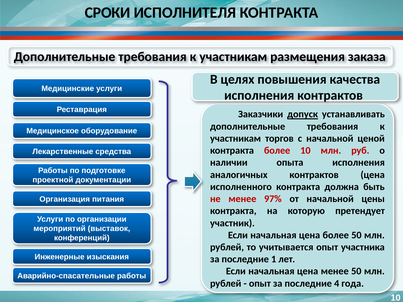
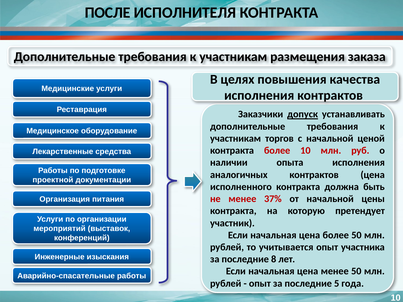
СРОКИ: СРОКИ -> ПОСЛЕ (108, 13)
97%: 97% -> 37% (273, 199)
1: 1 -> 8 (274, 259)
4: 4 -> 5 (337, 284)
